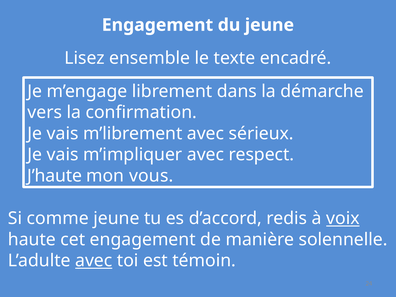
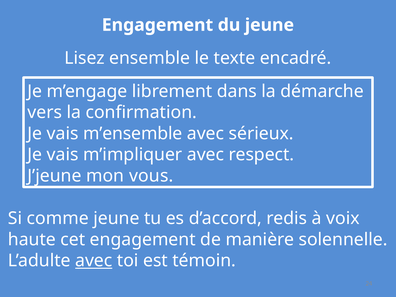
m’librement: m’librement -> m’ensemble (133, 133)
J’haute: J’haute -> J’jeune (54, 176)
voix underline: present -> none (343, 218)
